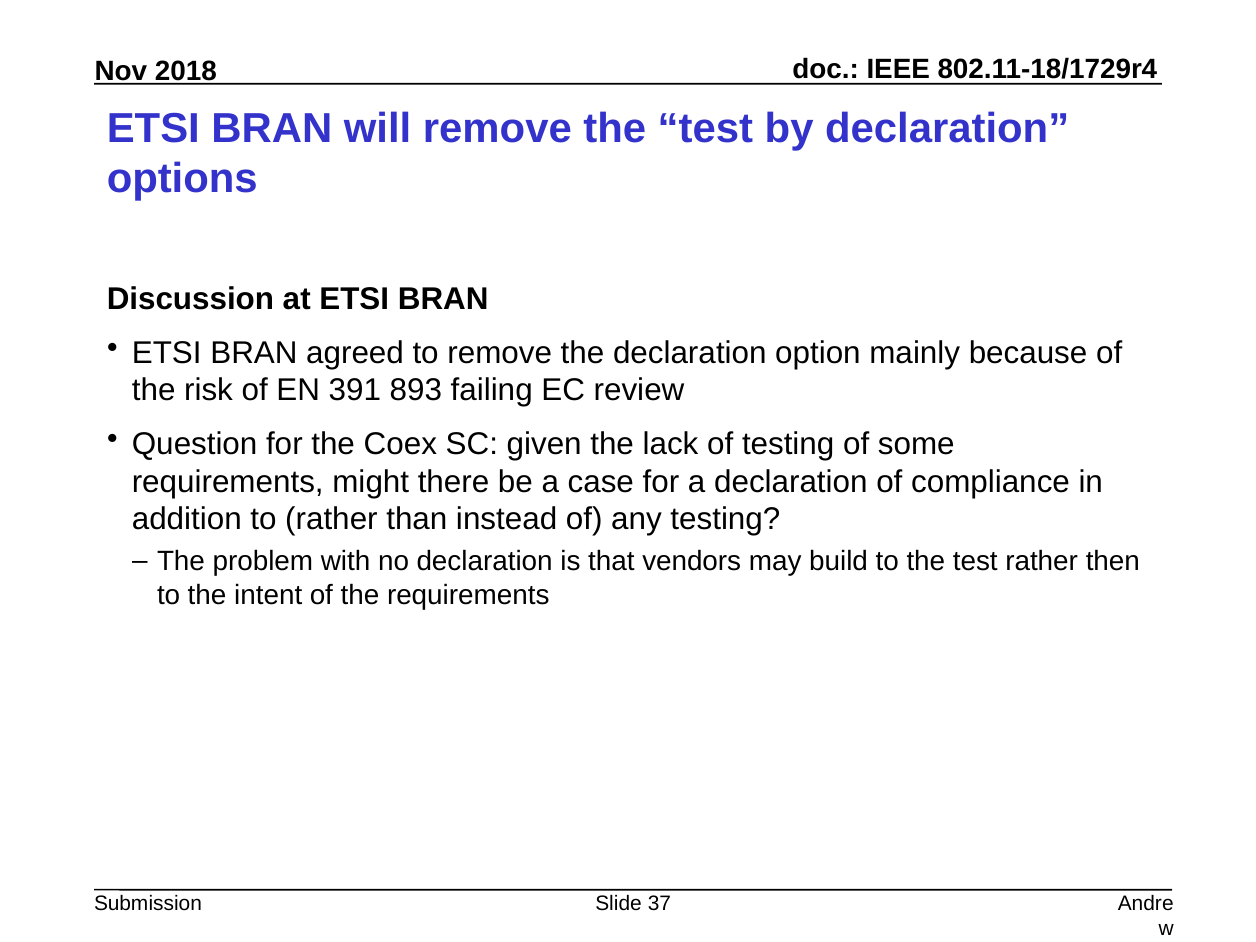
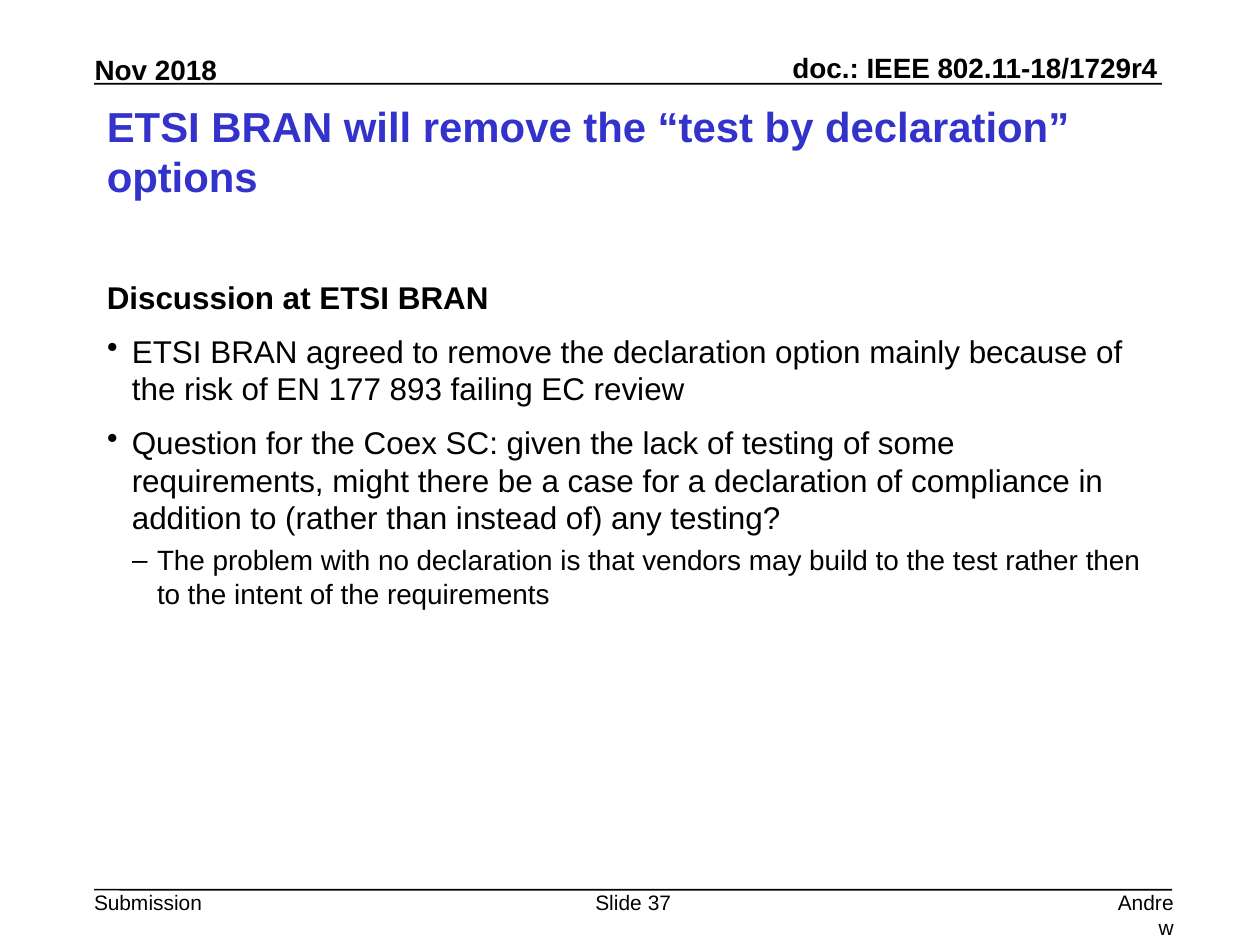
391: 391 -> 177 (355, 391)
